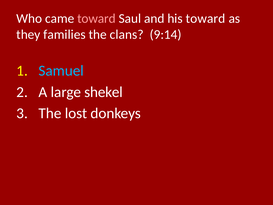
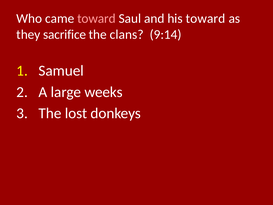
families: families -> sacrifice (65, 34)
Samuel colour: light blue -> white (61, 71)
shekel: shekel -> weeks (104, 92)
